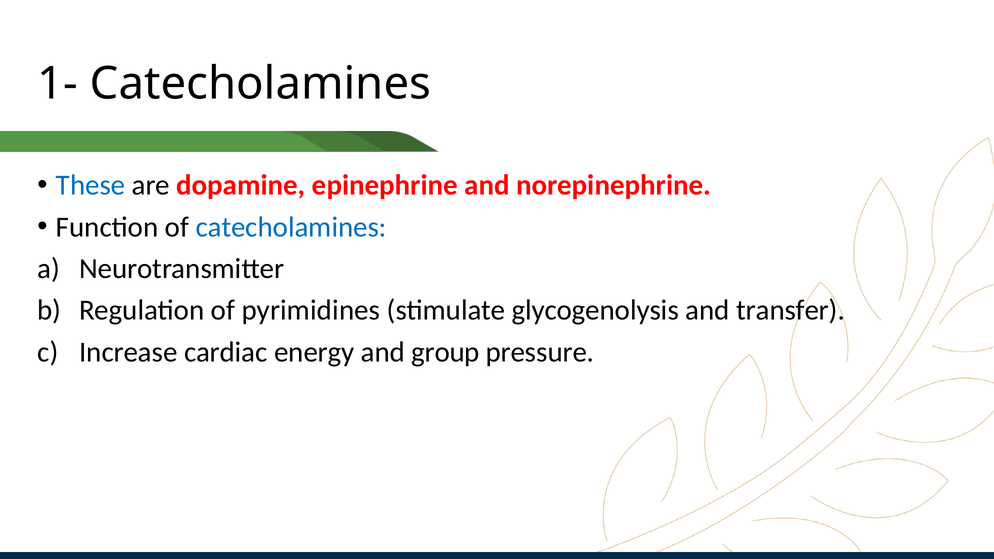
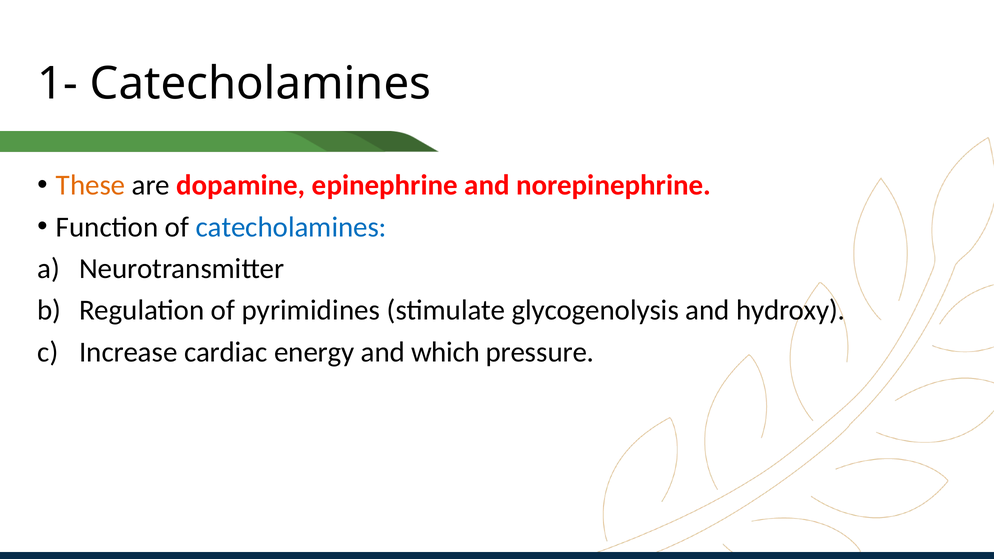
These colour: blue -> orange (91, 185)
transfer: transfer -> hydroxy (791, 310)
group: group -> which (446, 352)
